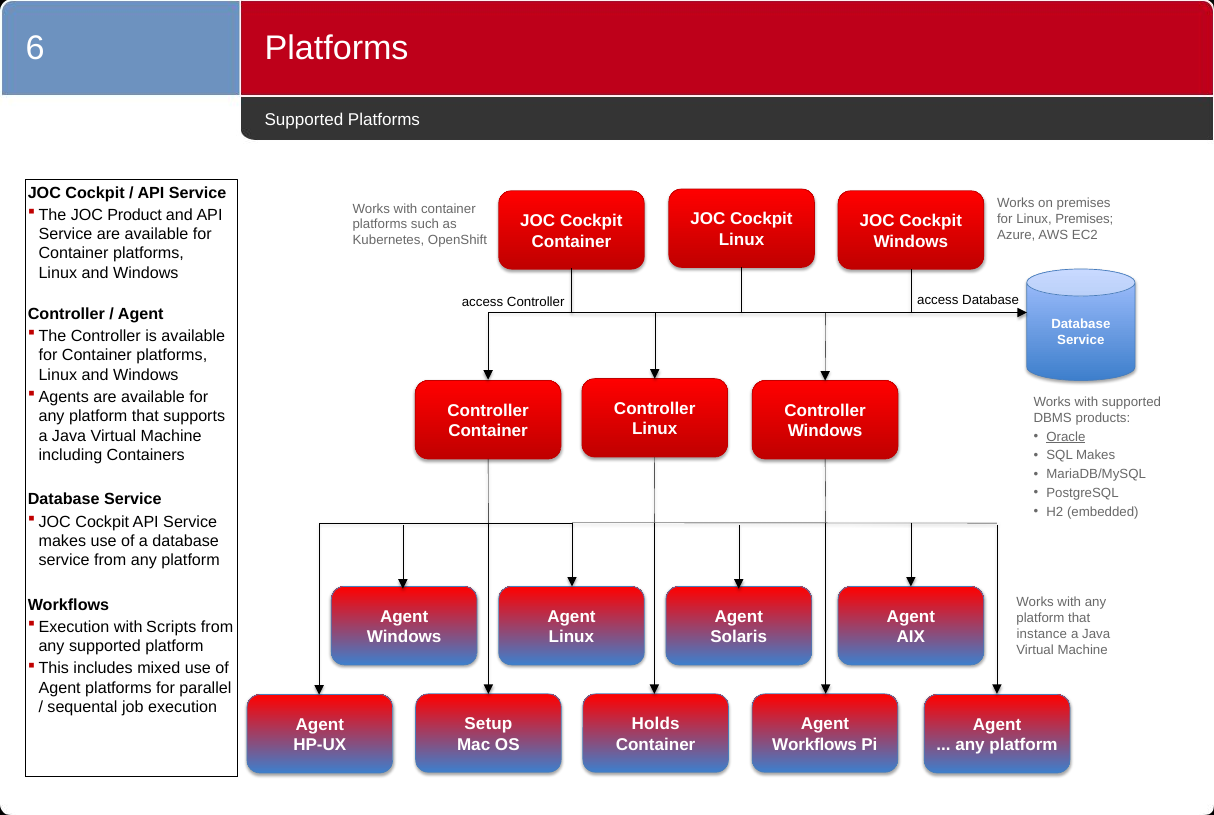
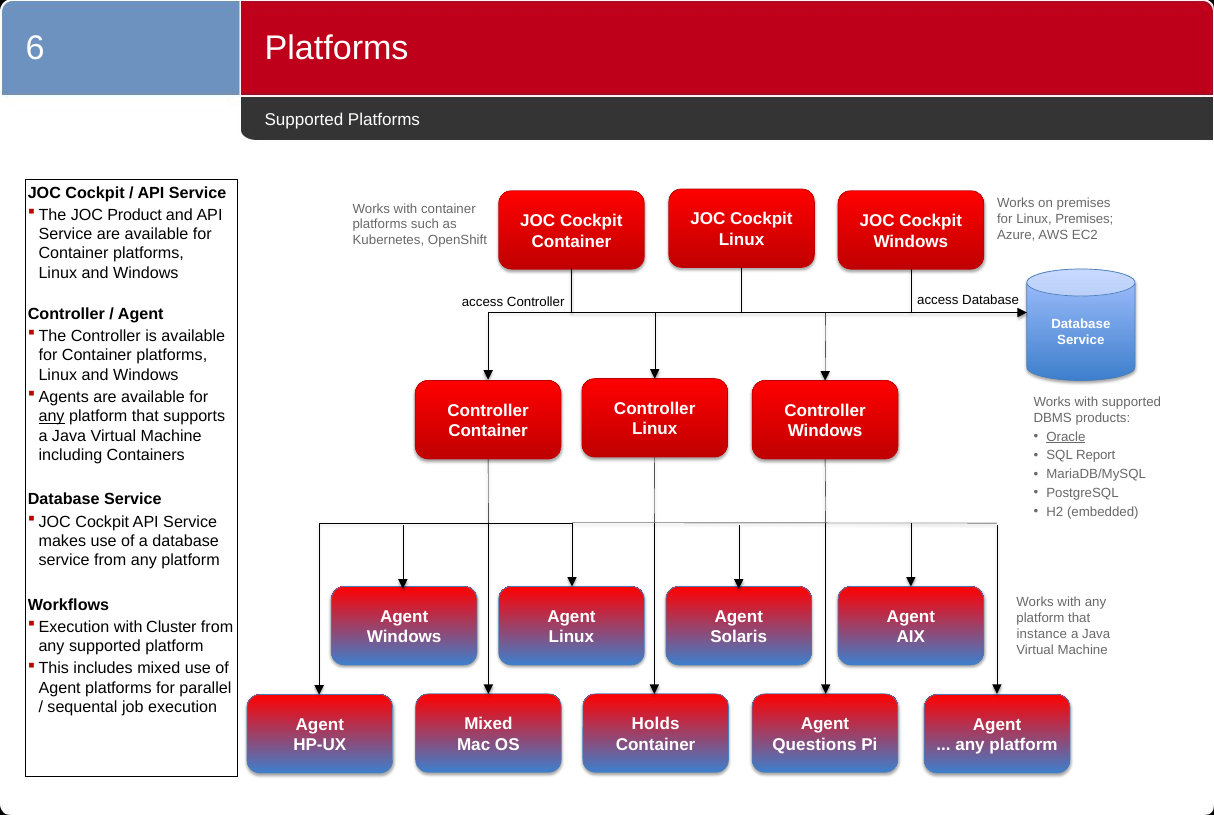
any underline: none -> present (52, 417)
SQL Makes: Makes -> Report (1096, 456)
Scripts: Scripts -> Cluster (171, 627)
Setup: Setup -> Mixed (488, 724)
Workflows: Workflows -> Questions (814, 745)
